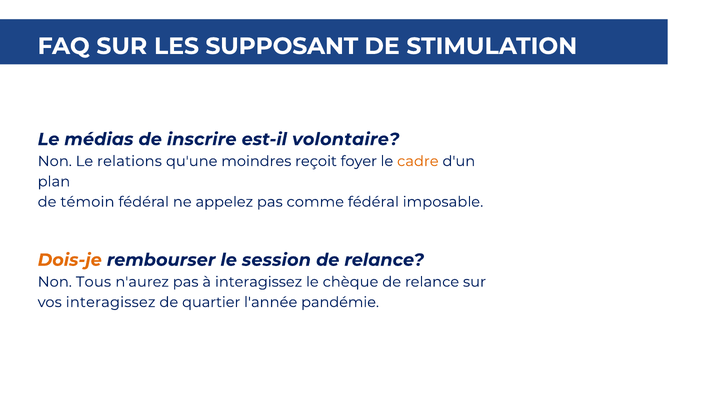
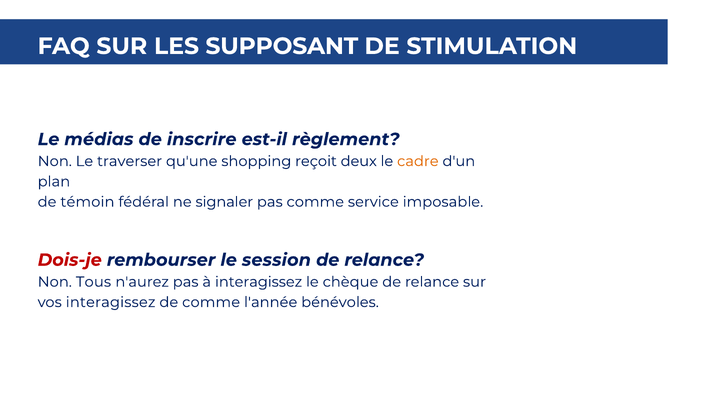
volontaire: volontaire -> règlement (346, 139)
relations: relations -> traverser (130, 161)
moindres: moindres -> shopping (256, 161)
foyer: foyer -> deux (359, 161)
appelez: appelez -> signaler (224, 202)
comme fédéral: fédéral -> service (373, 202)
Dois-je colour: orange -> red (70, 260)
de quartier: quartier -> comme (211, 302)
pandémie: pandémie -> bénévoles (340, 302)
